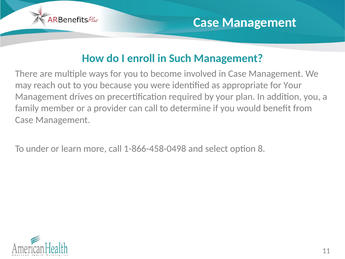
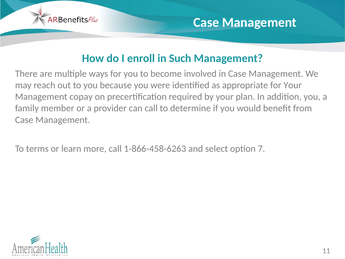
drives: drives -> copay (81, 97)
under: under -> terms (37, 148)
1-866-458-0498: 1-866-458-0498 -> 1-866-458-6263 (155, 148)
8: 8 -> 7 (261, 148)
